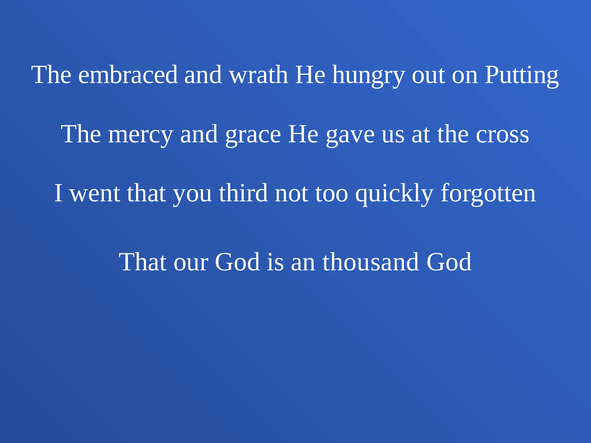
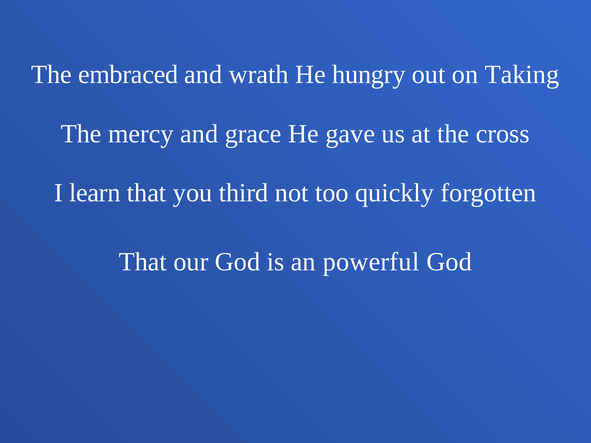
Putting: Putting -> Taking (522, 75)
went: went -> learn (95, 193)
thousand: thousand -> powerful (371, 262)
